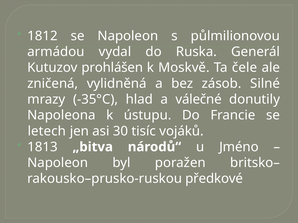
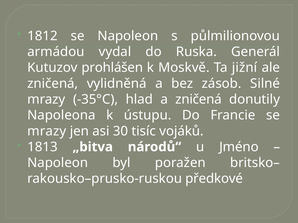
čele: čele -> jižní (245, 68)
a válečné: válečné -> zničená (199, 100)
letech: letech -> mrazy (47, 131)
